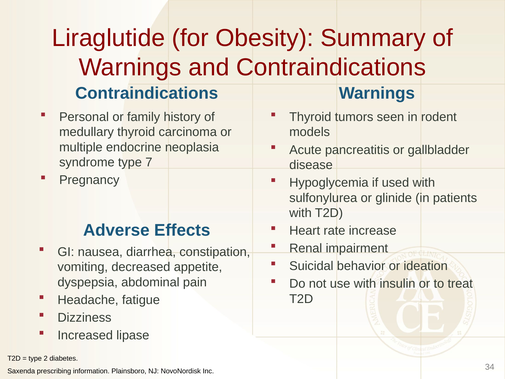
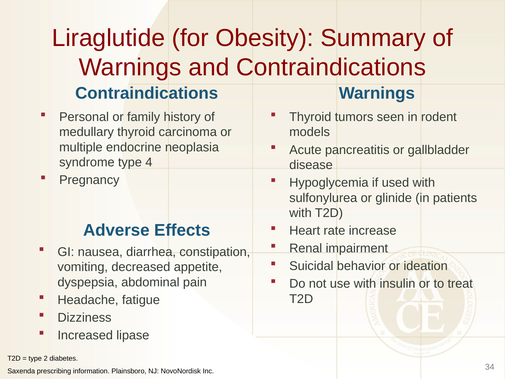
7: 7 -> 4 (149, 162)
